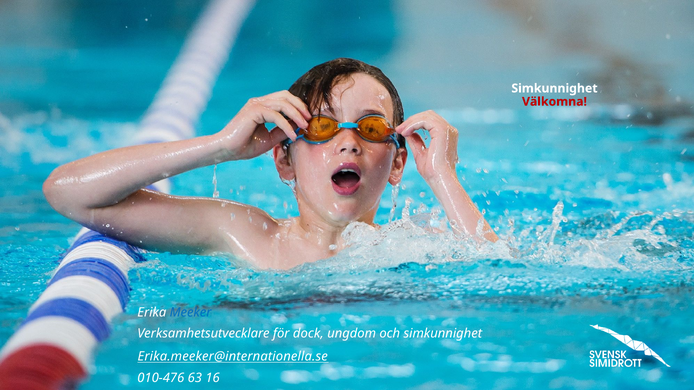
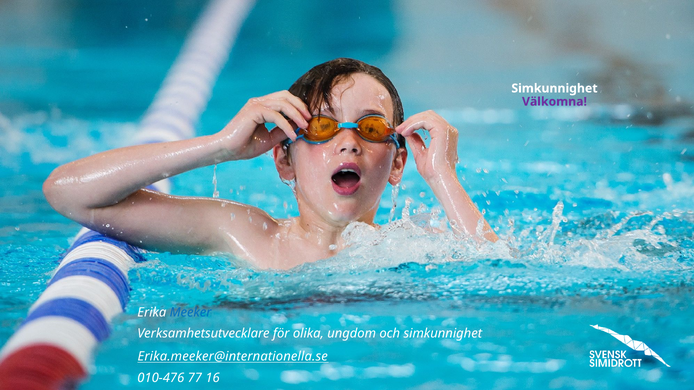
Välkomna colour: red -> purple (554, 102)
dock: dock -> olika (308, 334)
63: 63 -> 77 (195, 378)
